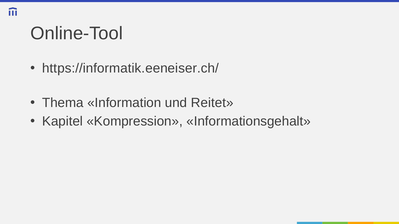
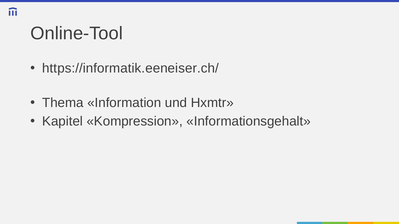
Reitet: Reitet -> Hxmtr (212, 103)
